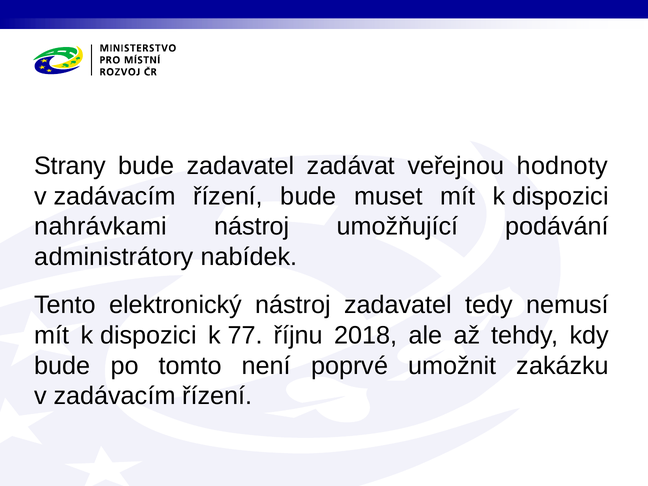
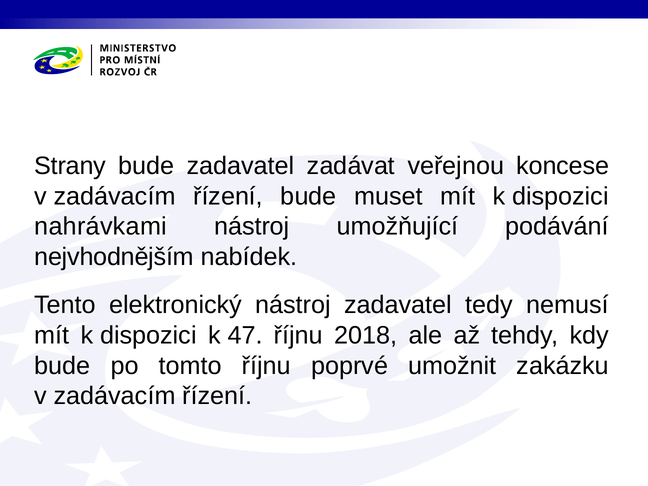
hodnoty: hodnoty -> koncese (563, 166)
administrátory: administrátory -> nejvhodnějším (114, 257)
77: 77 -> 47 (245, 335)
tomto není: není -> říjnu (266, 366)
